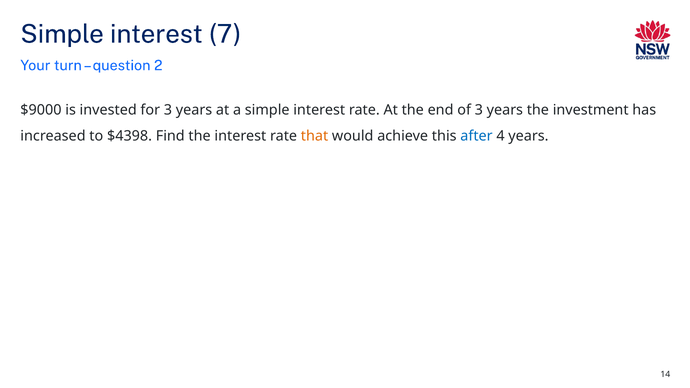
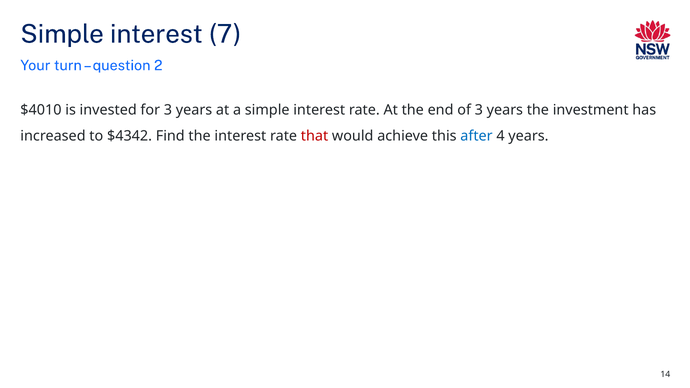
$9000: $9000 -> $4010 (41, 110)
$4398: $4398 -> $4342 (130, 136)
that colour: orange -> red (315, 136)
